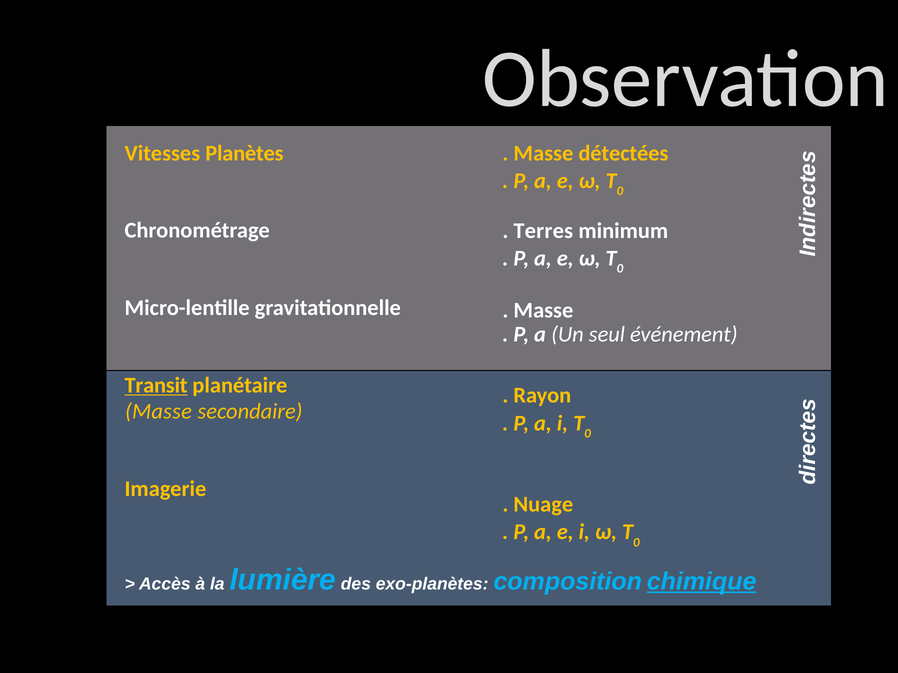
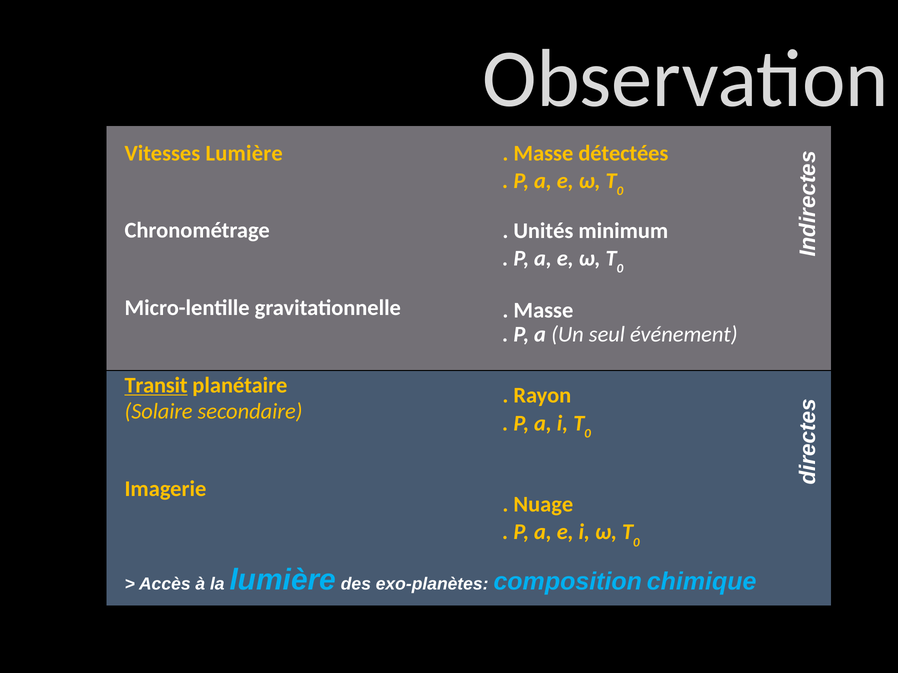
Vitesses Planètes: Planètes -> Lumière (244, 153)
Terres: Terres -> Unités (543, 231)
Masse: Masse -> Solaire (159, 412)
chimique underline: present -> none (702, 582)
